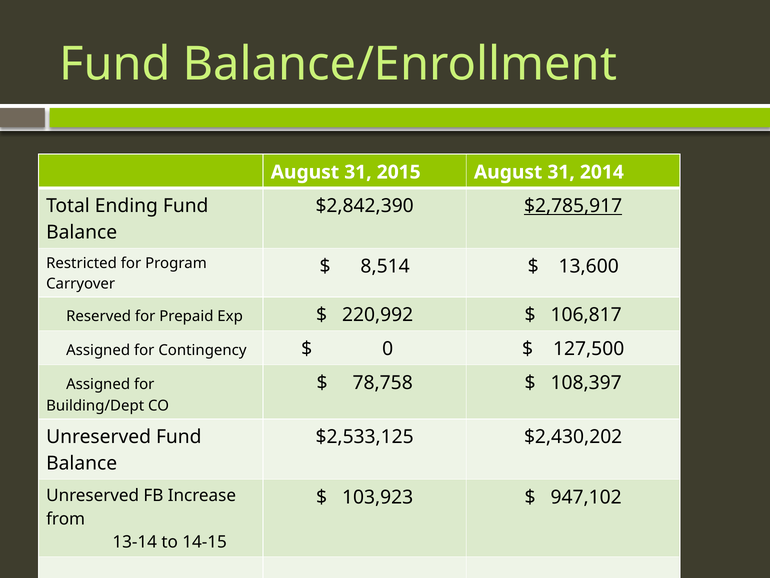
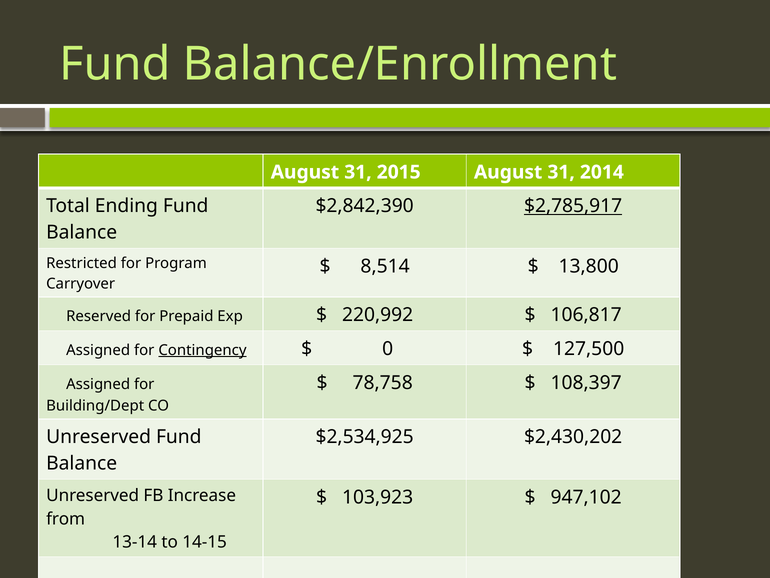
13,600: 13,600 -> 13,800 (589, 266)
Contingency underline: none -> present (202, 350)
$2,533,125: $2,533,125 -> $2,534,925 (365, 437)
